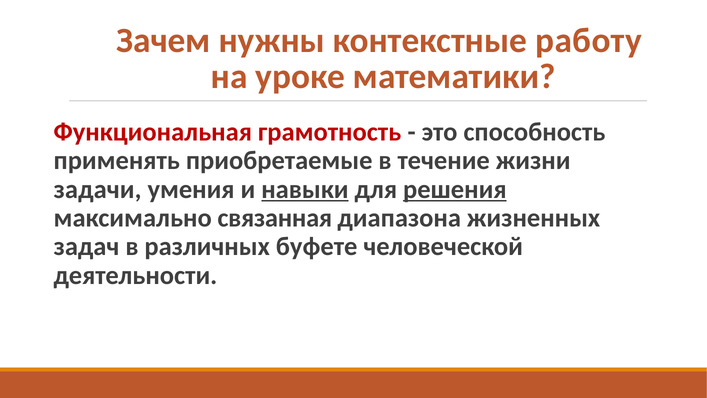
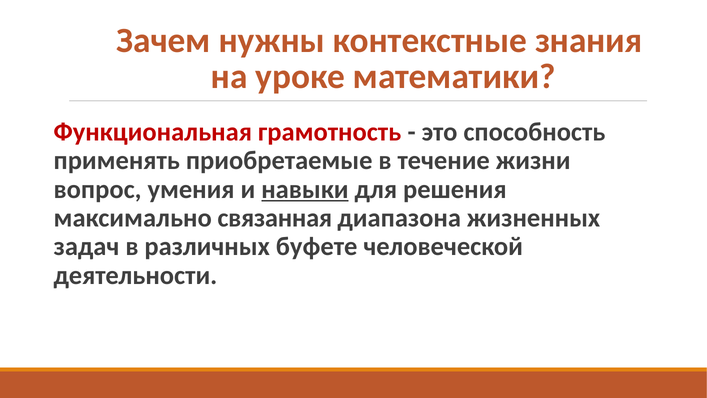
работу: работу -> знания (589, 40)
задачи: задачи -> вопрос (98, 189)
решения underline: present -> none (455, 189)
